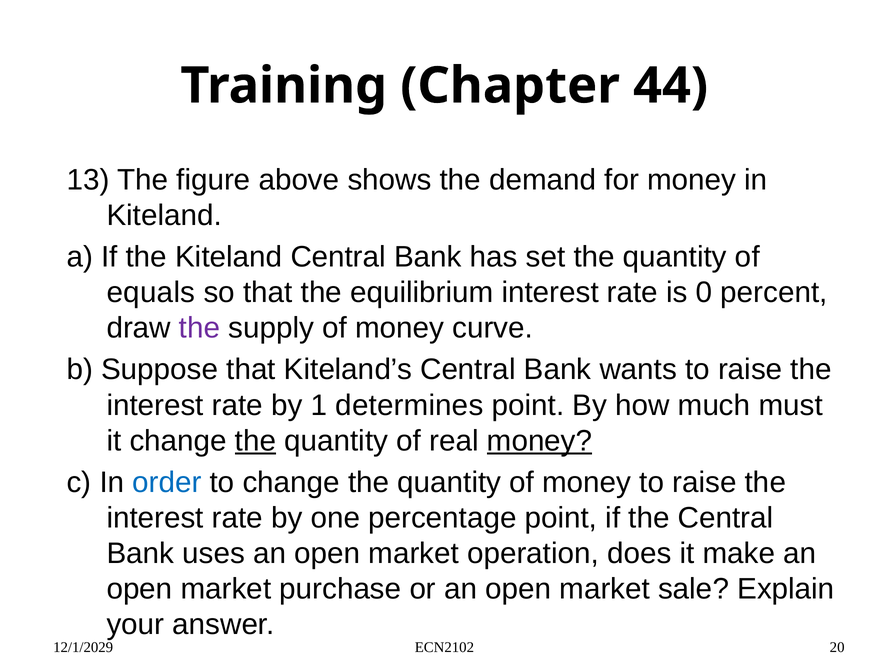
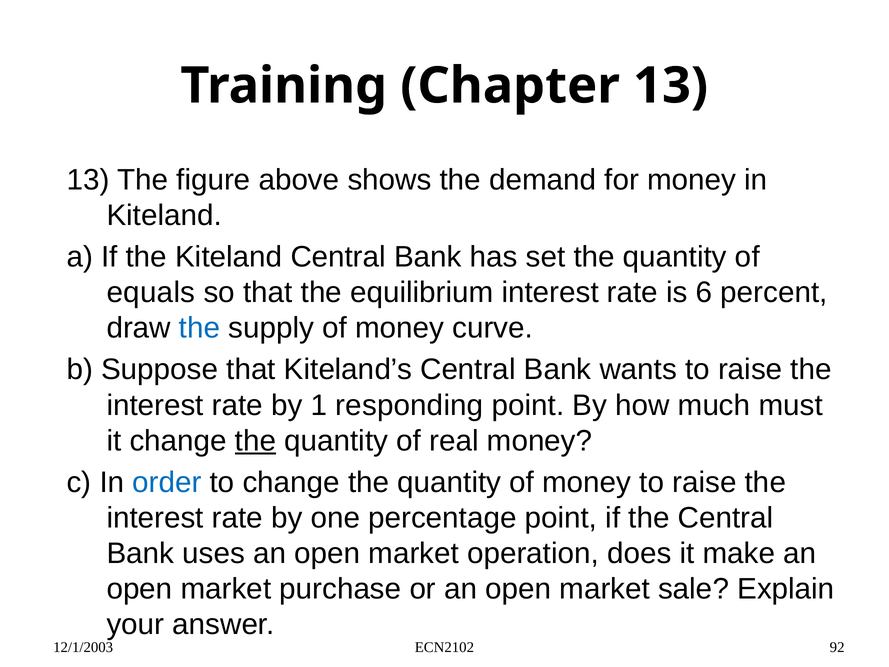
Chapter 44: 44 -> 13 (671, 86)
0: 0 -> 6 (704, 292)
the colour: purple -> blue (200, 328)
determines: determines -> responding (409, 405)
money underline: present -> none (540, 441)
12/1/2029: 12/1/2029 -> 12/1/2003 (83, 647)
20: 20 -> 92 (837, 647)
